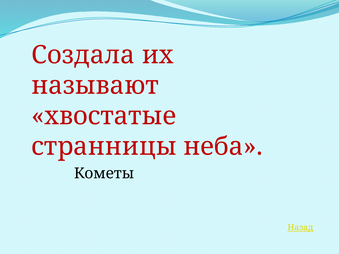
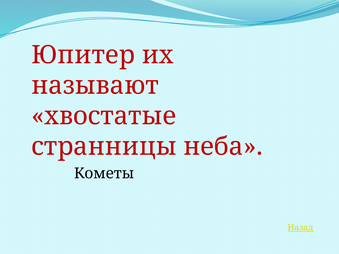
Создала: Создала -> Юпитер (83, 55)
